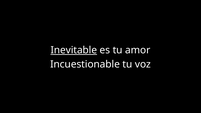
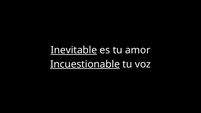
Incuestionable underline: none -> present (85, 64)
